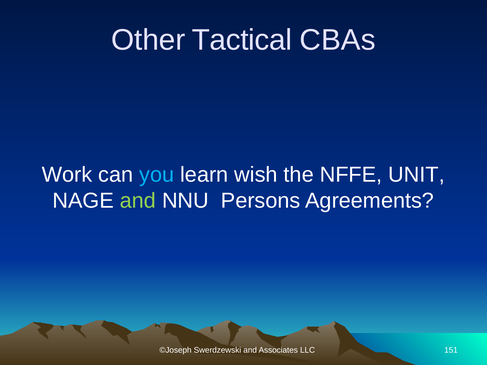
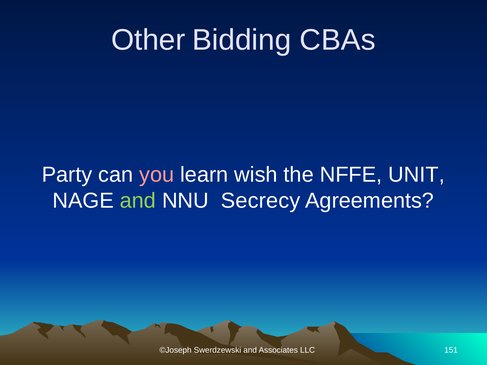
Tactical: Tactical -> Bidding (242, 40)
Work: Work -> Party (67, 175)
you colour: light blue -> pink (157, 175)
Persons: Persons -> Secrecy (261, 201)
